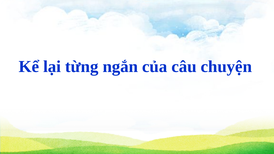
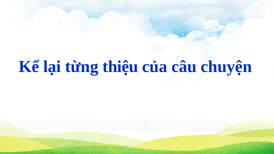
ngắn: ngắn -> thiệu (120, 67)
